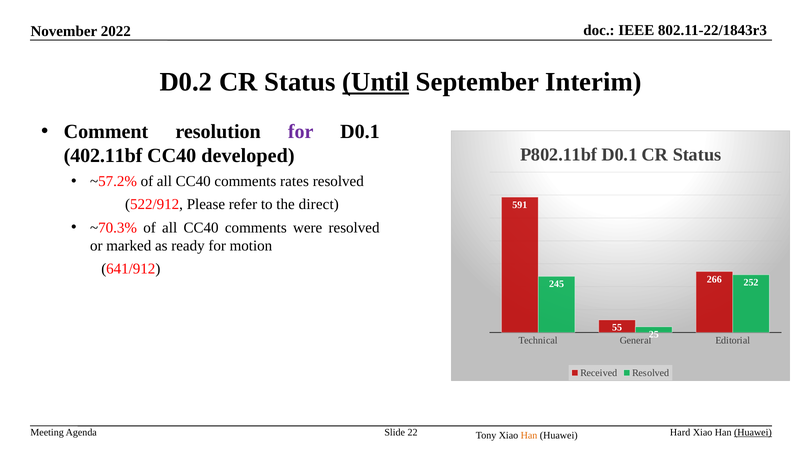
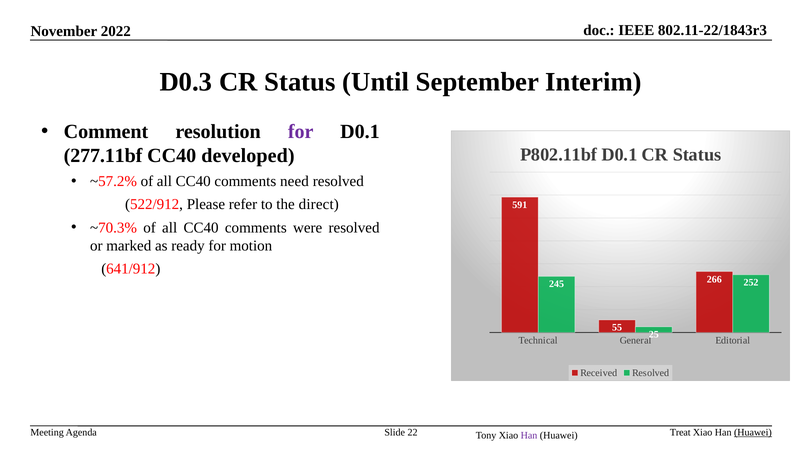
D0.2: D0.2 -> D0.3 (186, 82)
Until underline: present -> none (376, 82)
402.11bf: 402.11bf -> 277.11bf (103, 156)
rates: rates -> need (294, 182)
Hard: Hard -> Treat (680, 433)
Han colour: orange -> purple (529, 436)
